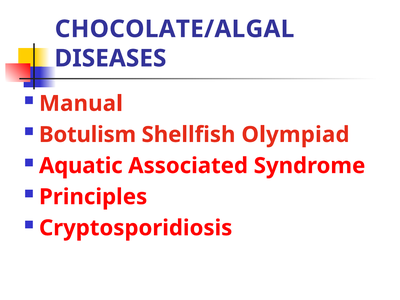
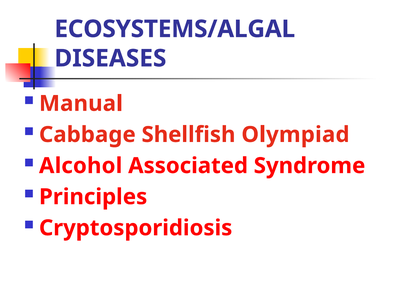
CHOCOLATE/ALGAL: CHOCOLATE/ALGAL -> ECOSYSTEMS/ALGAL (175, 29)
Botulism: Botulism -> Cabbage (87, 135)
Aquatic: Aquatic -> Alcohol (81, 166)
